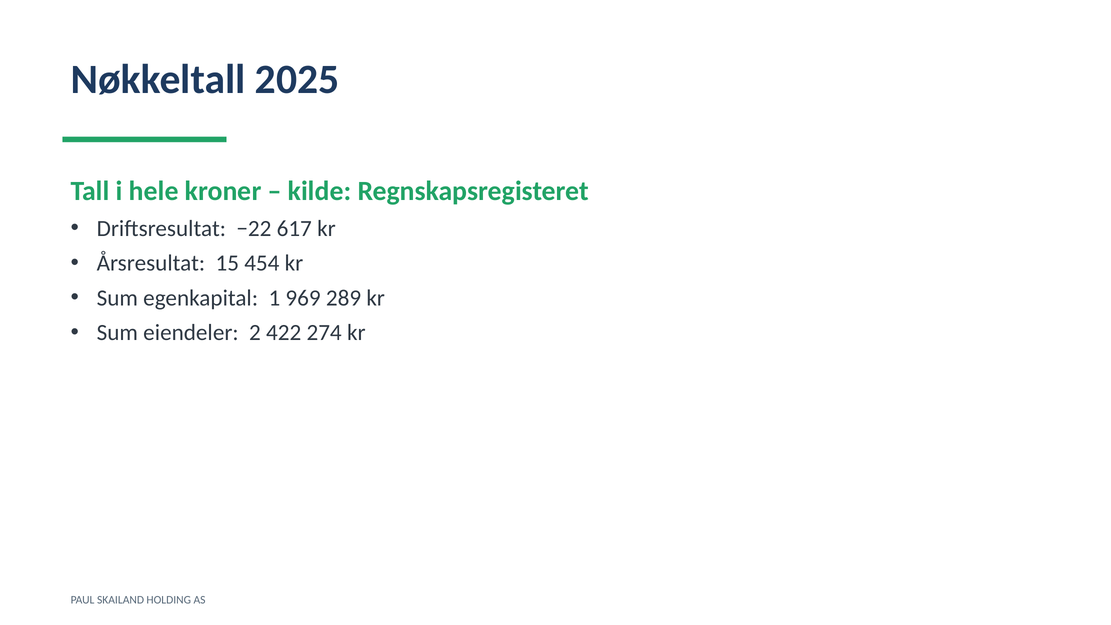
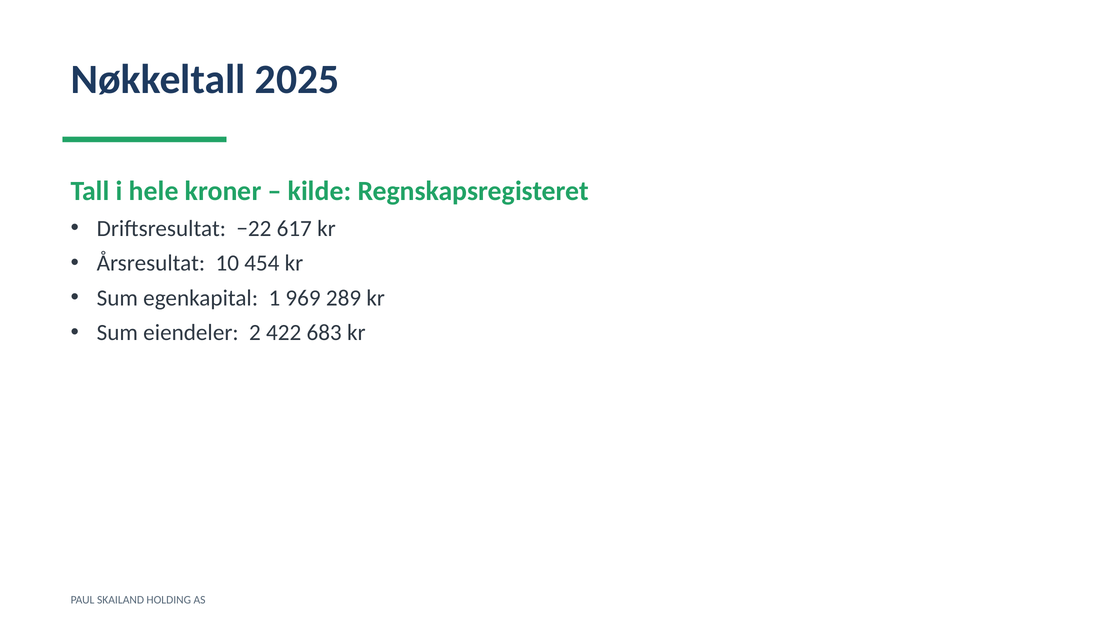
15: 15 -> 10 (227, 263)
274: 274 -> 683 (324, 333)
